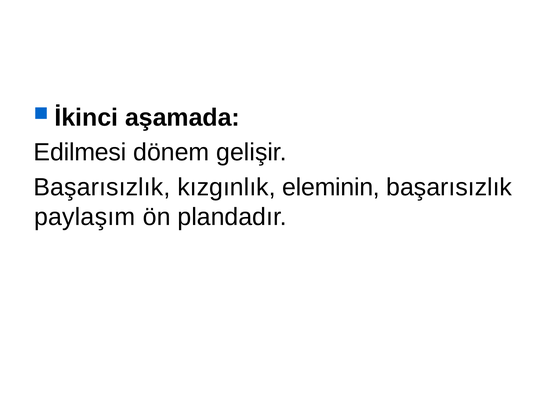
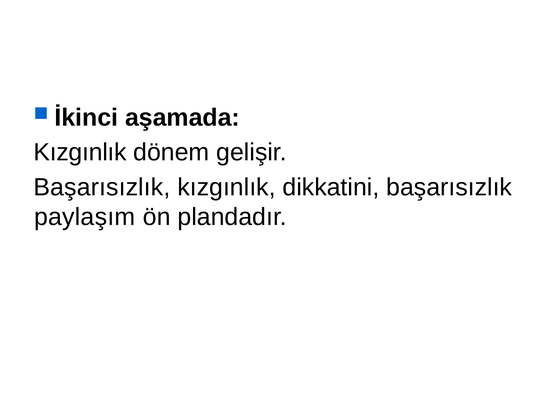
Edilmesi: Edilmesi -> Kızgınlık (80, 152)
eleminin: eleminin -> dikkatini (331, 187)
